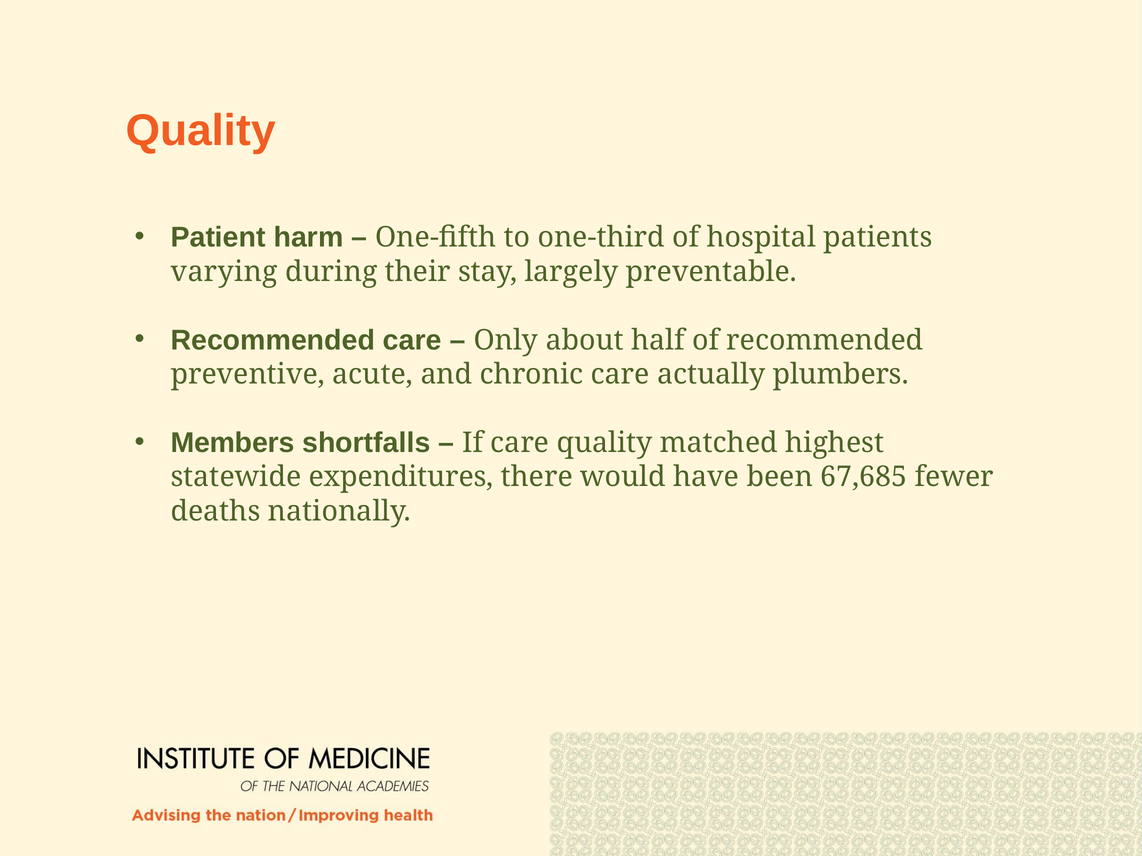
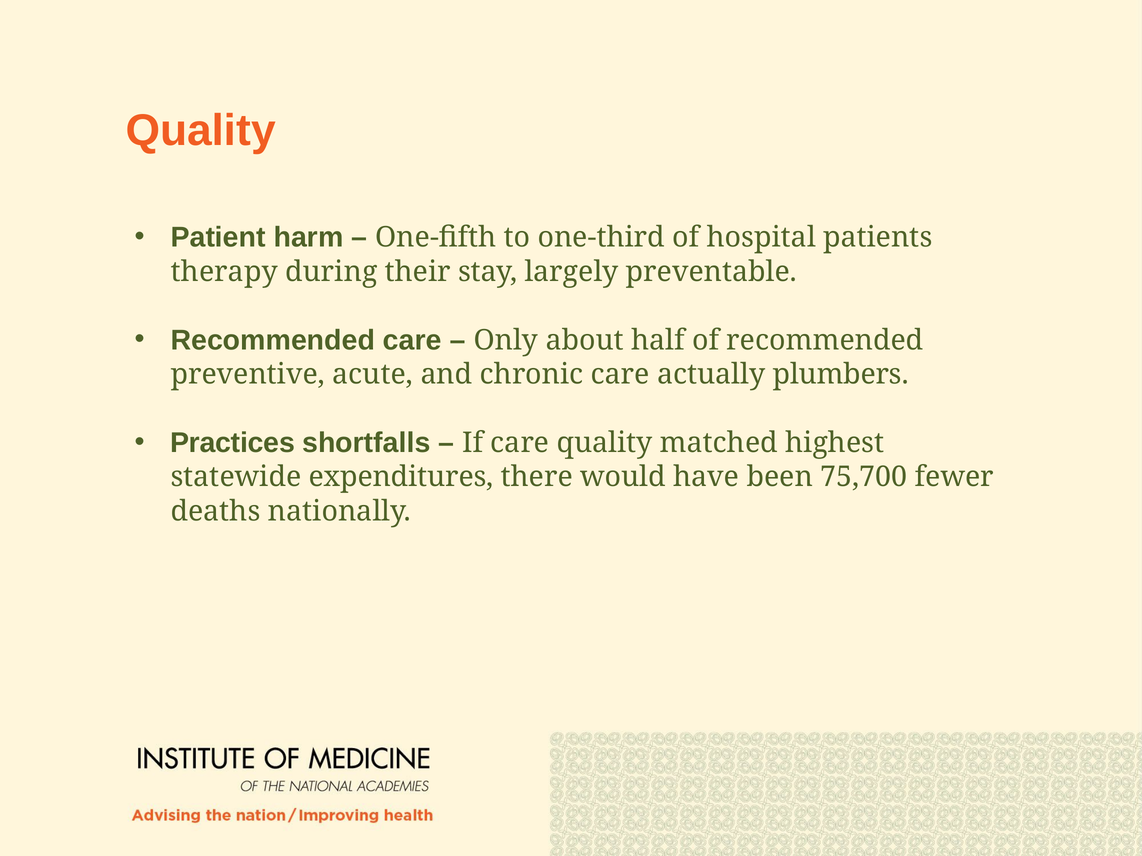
varying: varying -> therapy (224, 272)
Members: Members -> Practices (233, 443)
67,685: 67,685 -> 75,700 (864, 477)
